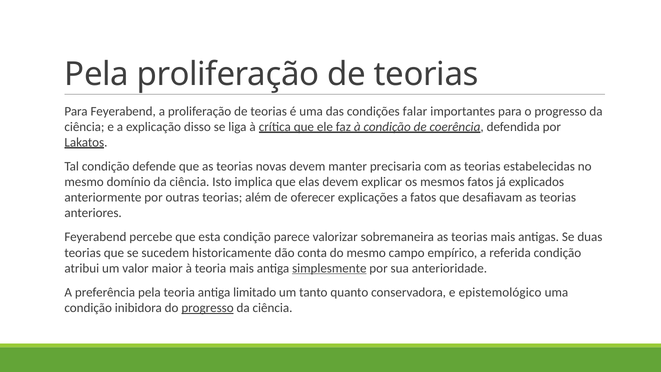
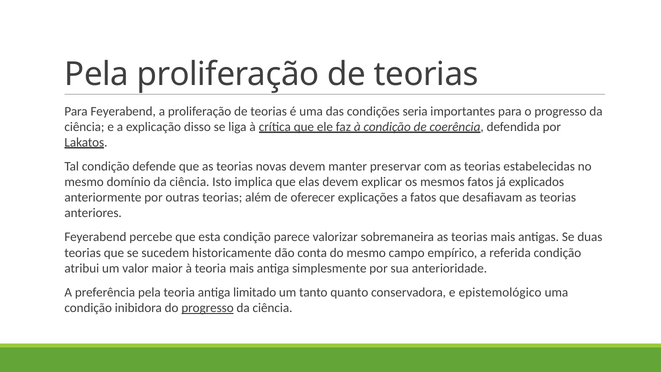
falar: falar -> seria (415, 111)
precisaria: precisaria -> preservar (396, 166)
simplesmente underline: present -> none (329, 268)
